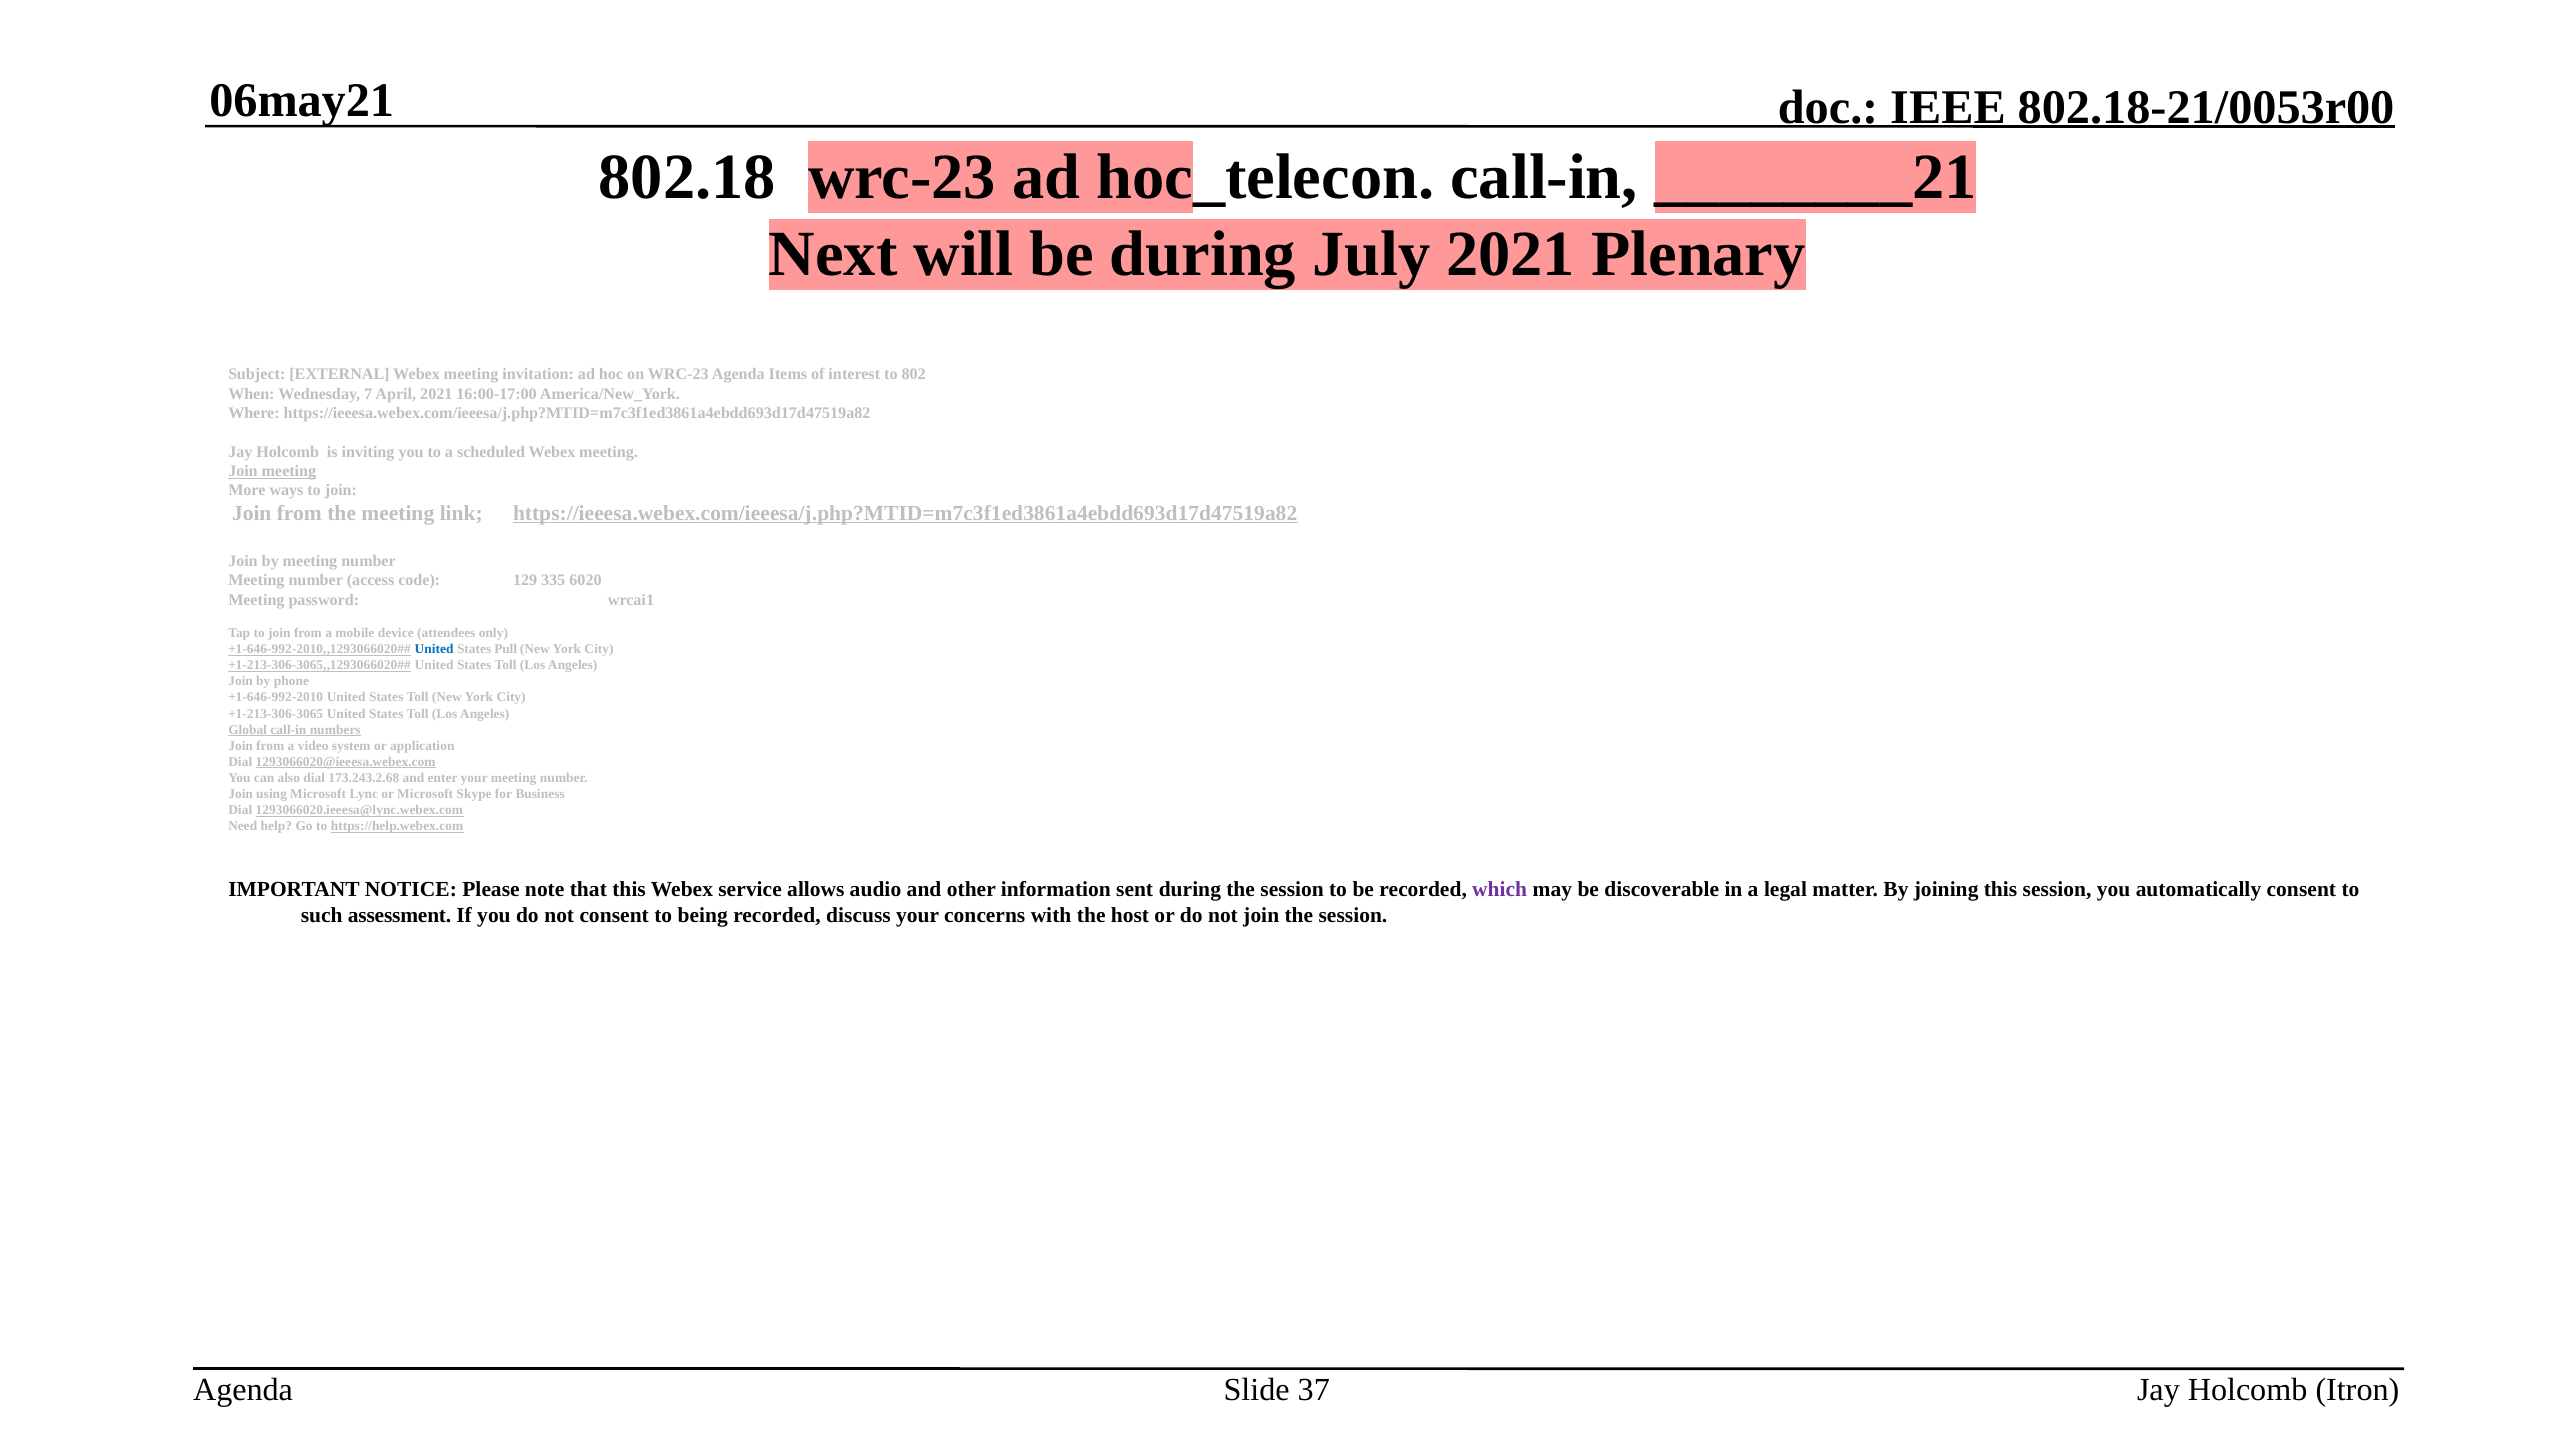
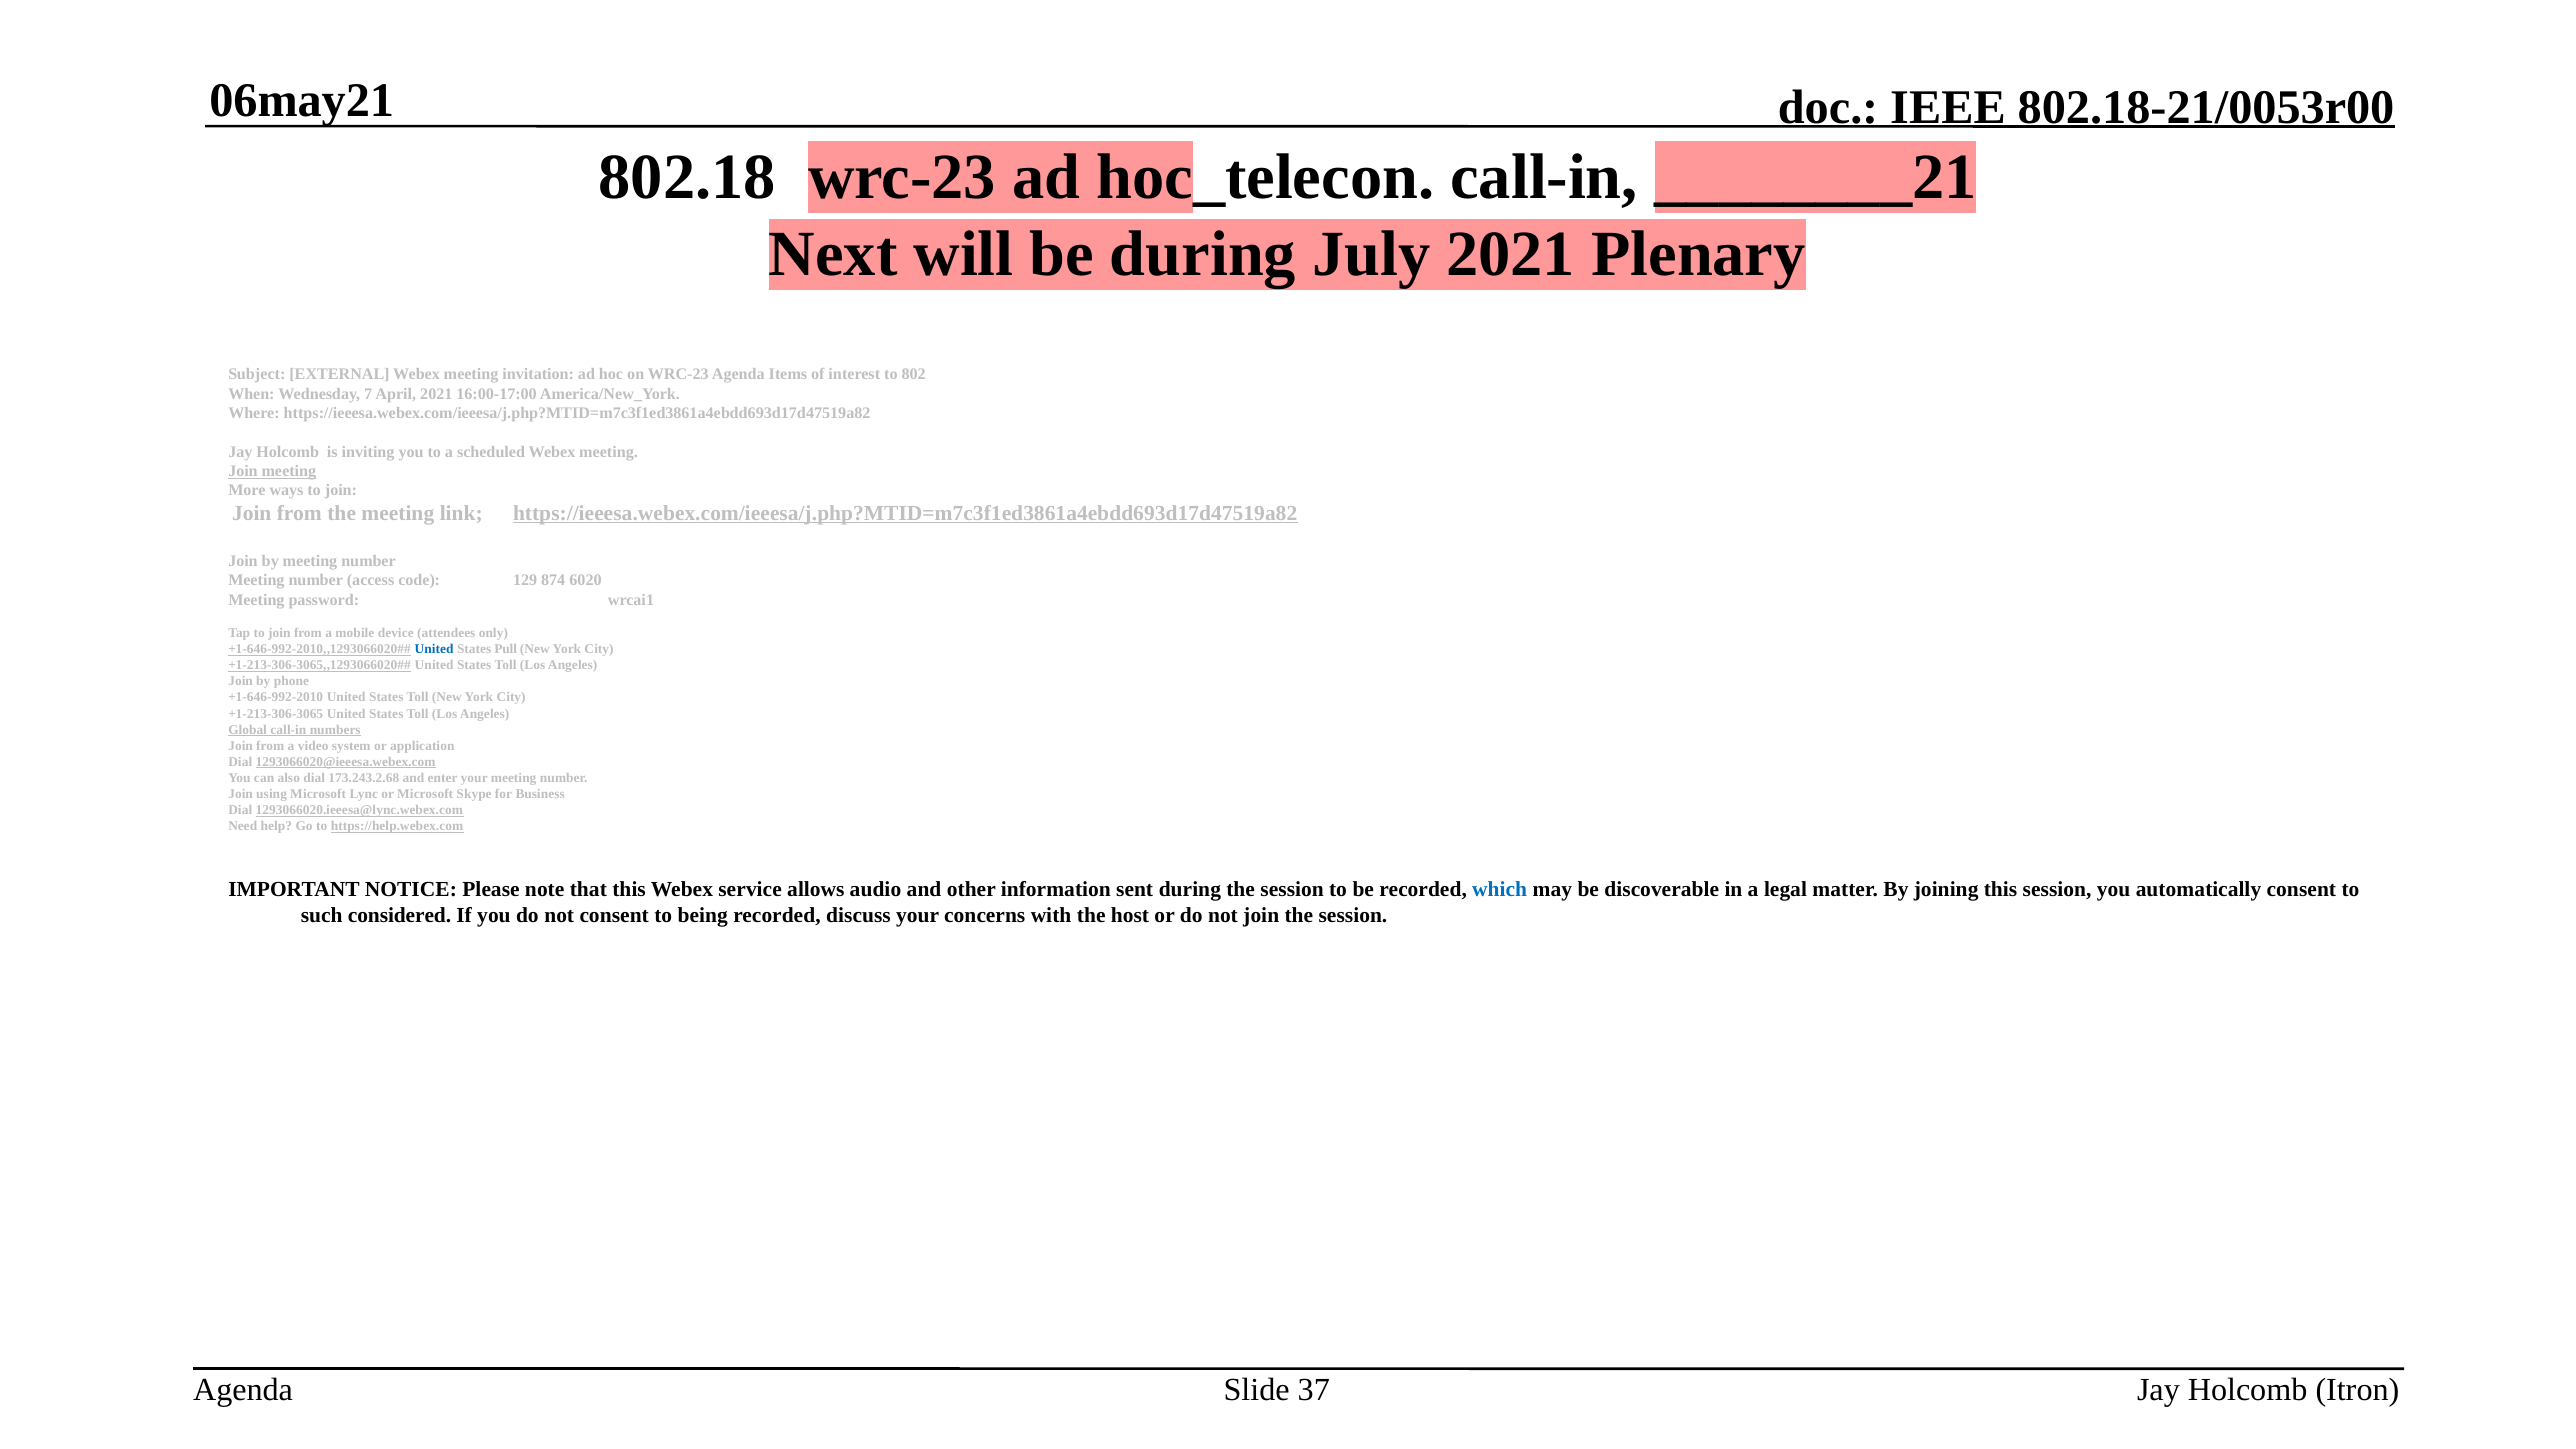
335: 335 -> 874 (553, 581)
which colour: purple -> blue (1500, 889)
assessment: assessment -> considered (400, 915)
